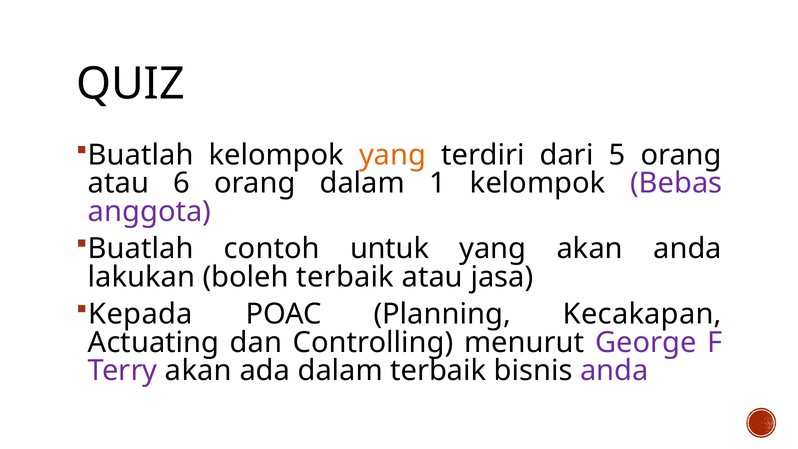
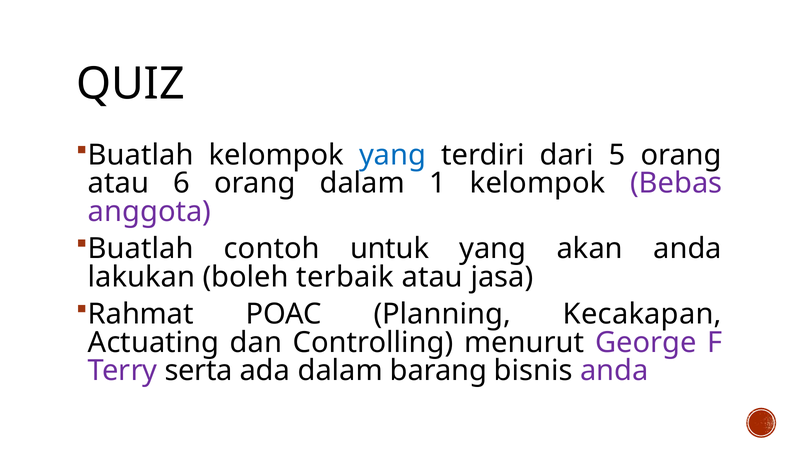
yang colour: orange -> blue (393, 155)
Kepada: Kepada -> Rahmat (141, 314)
Terry akan: akan -> serta (199, 371)
dalam terbaik: terbaik -> barang (438, 371)
